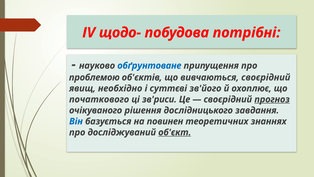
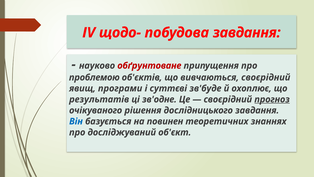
побудова потрібні: потрібні -> завдання (247, 33)
обґрунтоване colour: blue -> red (149, 65)
необхідно: необхідно -> програми (120, 88)
зв'його: зв'його -> зв'буде (205, 88)
початкового: початкового -> результатів (99, 99)
зв'риси: зв'риси -> зв'одне (159, 99)
об'єкт underline: present -> none (175, 132)
